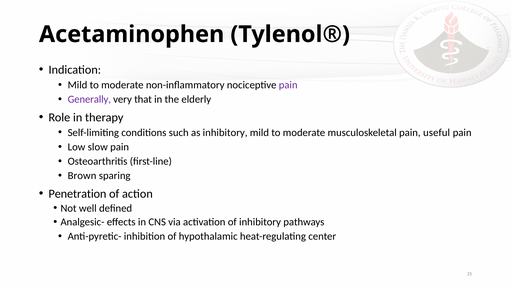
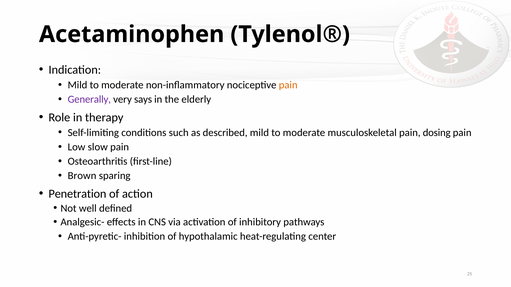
pain colour: purple -> orange (288, 85)
that: that -> says (143, 100)
as inhibitory: inhibitory -> described (225, 133)
useful: useful -> dosing (437, 133)
